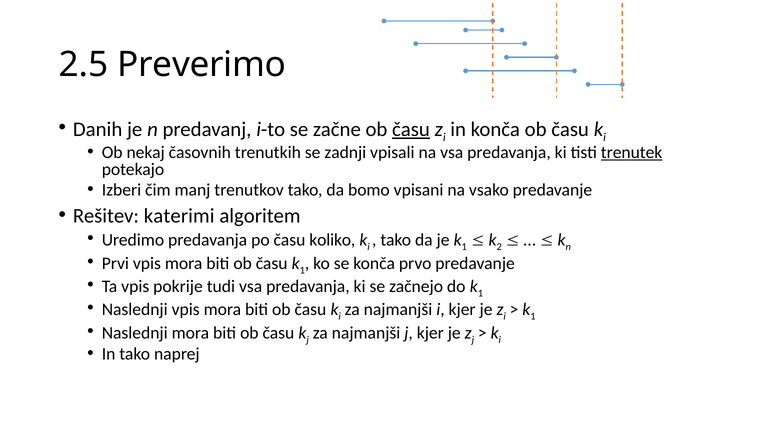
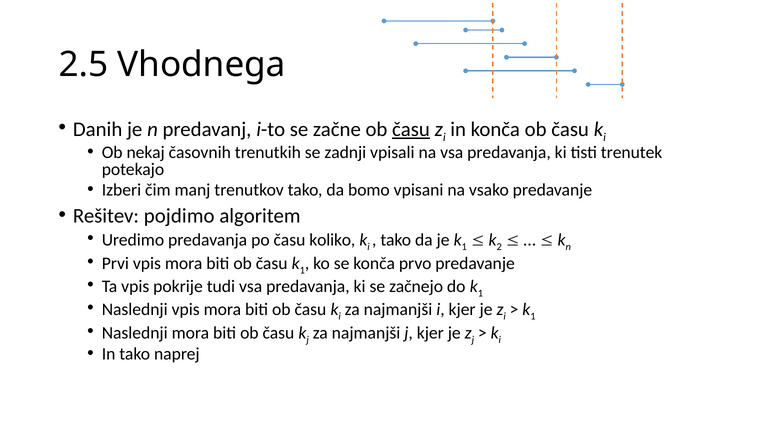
Preverimo: Preverimo -> Vhodnega (201, 65)
trenutek underline: present -> none (632, 152)
katerimi: katerimi -> pojdimo (179, 216)
